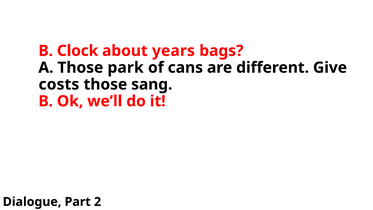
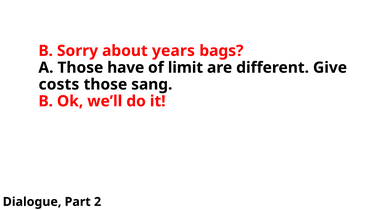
Clock: Clock -> Sorry (77, 51)
park: park -> have (126, 68)
cans: cans -> limit (185, 68)
